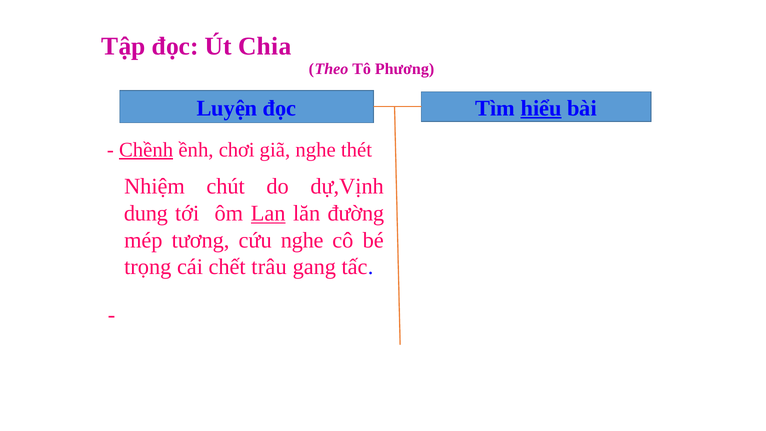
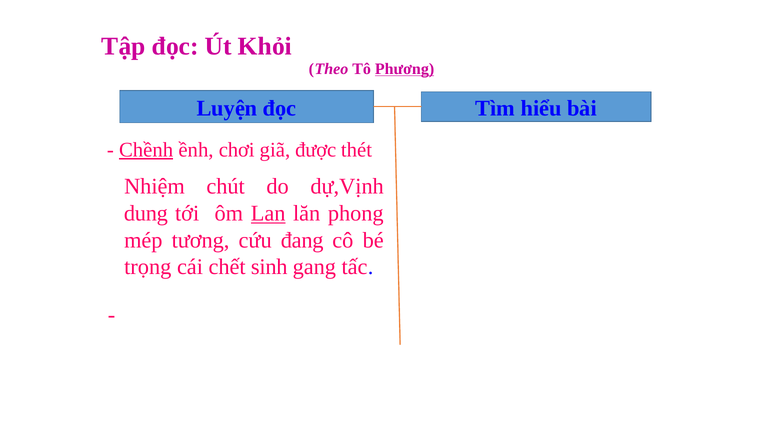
Chia: Chia -> Khỏi (265, 46)
Phương underline: none -> present (405, 69)
hiểu underline: present -> none (541, 108)
giã nghe: nghe -> được (316, 150)
đường: đường -> phong (356, 213)
cứu nghe: nghe -> đang (302, 240)
trâu: trâu -> sinh (269, 267)
